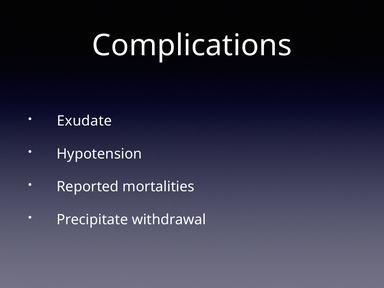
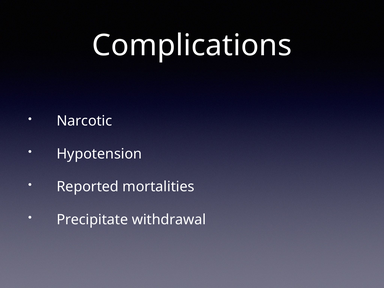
Exudate: Exudate -> Narcotic (84, 121)
